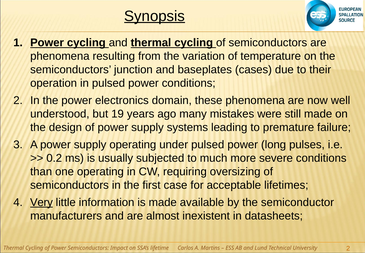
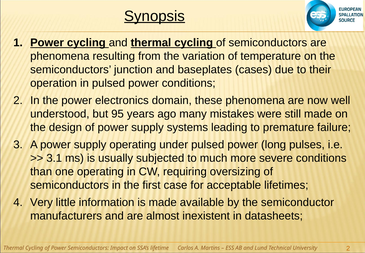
19: 19 -> 95 (118, 114)
0.2: 0.2 -> 3.1 (54, 158)
Very underline: present -> none (41, 202)
